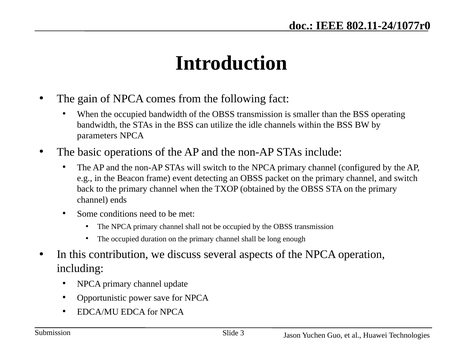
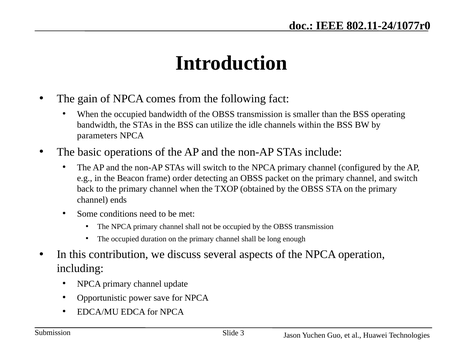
event: event -> order (182, 178)
